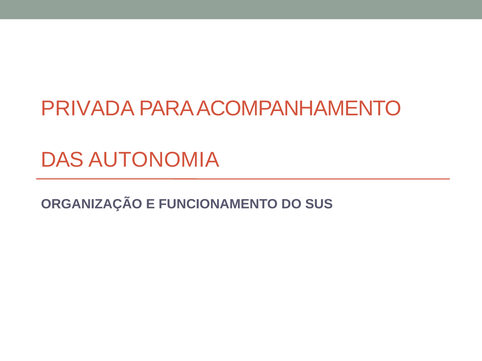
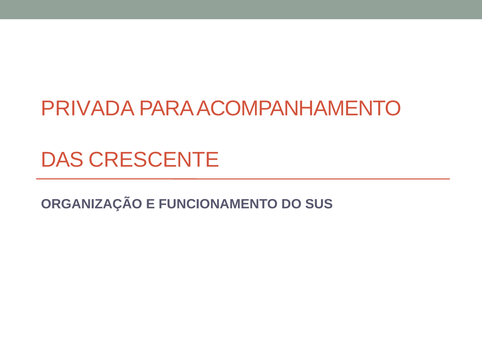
AUTONOMIA: AUTONOMIA -> CRESCENTE (154, 160)
